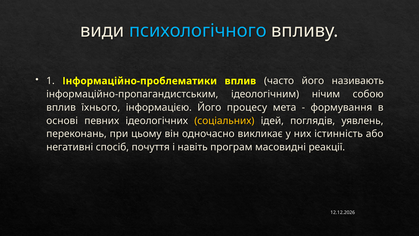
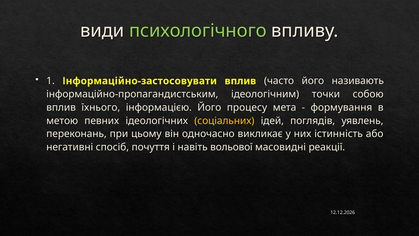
психологічного colour: light blue -> light green (198, 31)
Інформаційно-проблематики: Інформаційно-проблематики -> Інформаційно-застосовувати (140, 81)
нічим: нічим -> точки (326, 94)
основі: основі -> метою (62, 121)
програм: програм -> вольової (231, 147)
